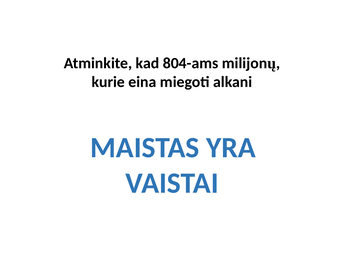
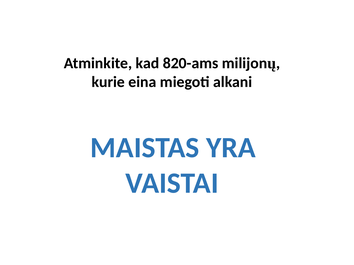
804-ams: 804-ams -> 820-ams (191, 63)
